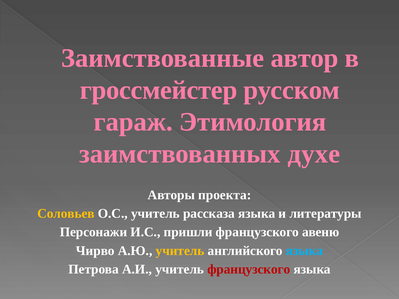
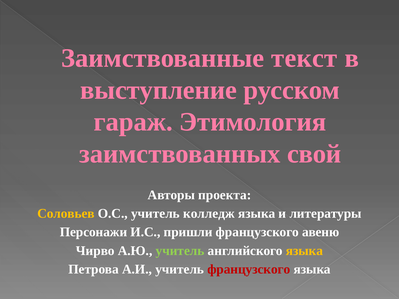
автор: автор -> текст (304, 58)
гроссмейстер: гроссмейстер -> выступление (158, 90)
духе: духе -> свой (314, 154)
рассказа: рассказа -> колледж (209, 214)
учитель colour: yellow -> light green (180, 251)
языка colour: light blue -> yellow (304, 251)
